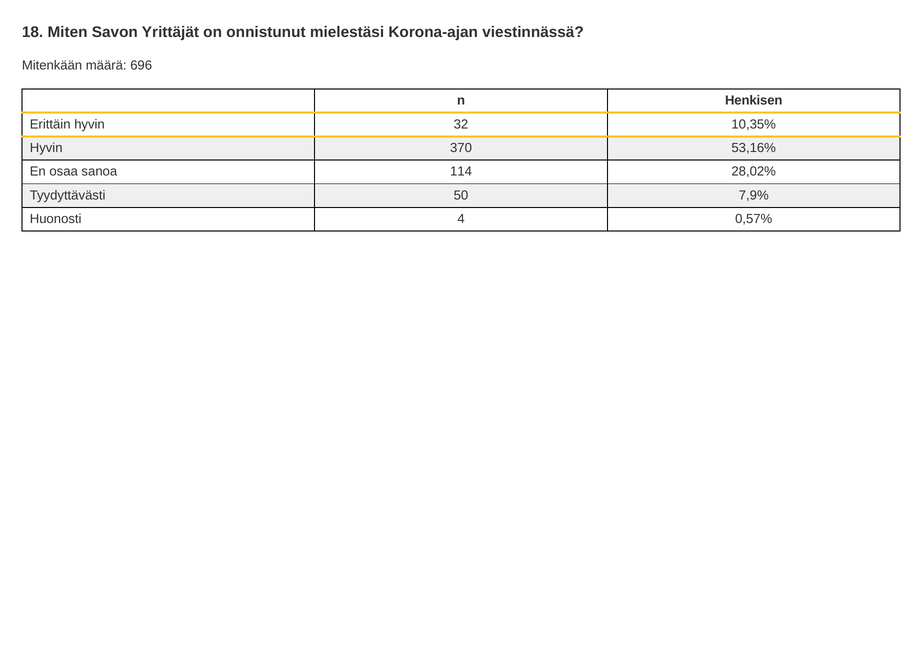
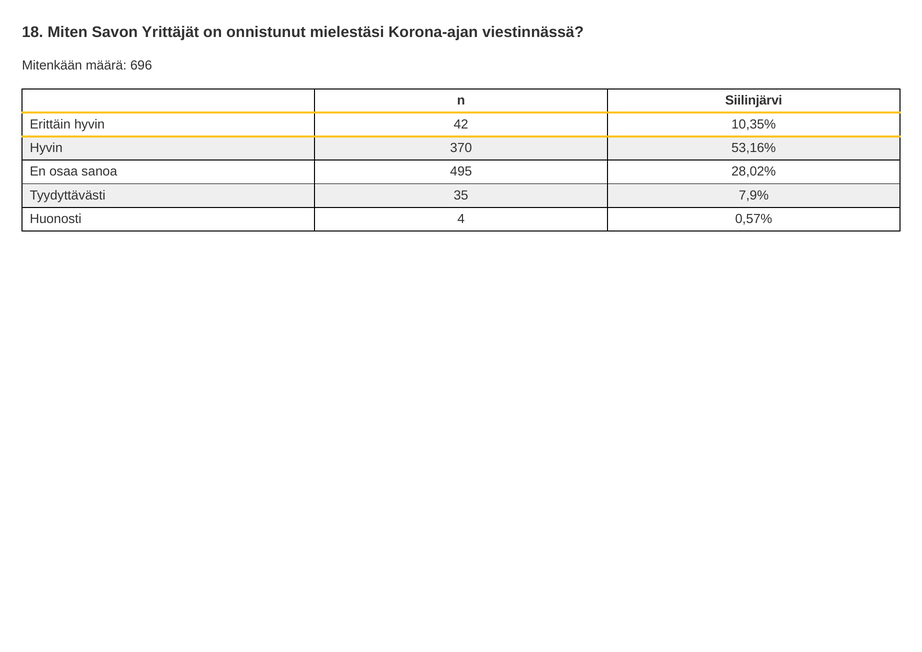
Henkisen: Henkisen -> Siilinjärvi (754, 101)
32: 32 -> 42 (461, 124)
114: 114 -> 495 (461, 172)
50: 50 -> 35 (461, 195)
